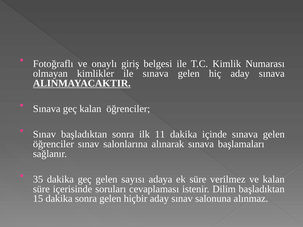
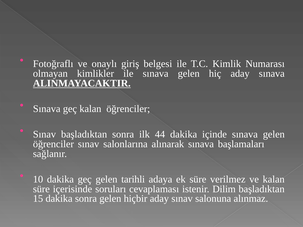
11: 11 -> 44 (160, 134)
35: 35 -> 10 (38, 179)
sayısı: sayısı -> tarihli (133, 179)
